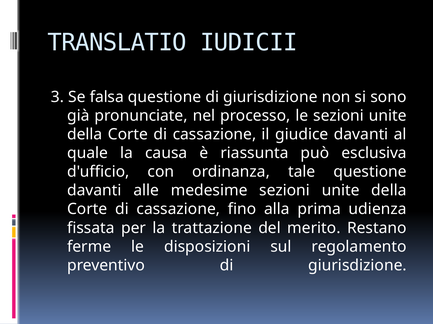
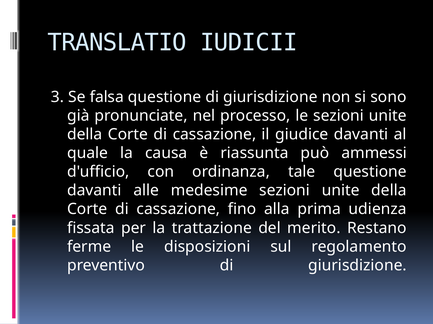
esclusiva: esclusiva -> ammessi (374, 153)
